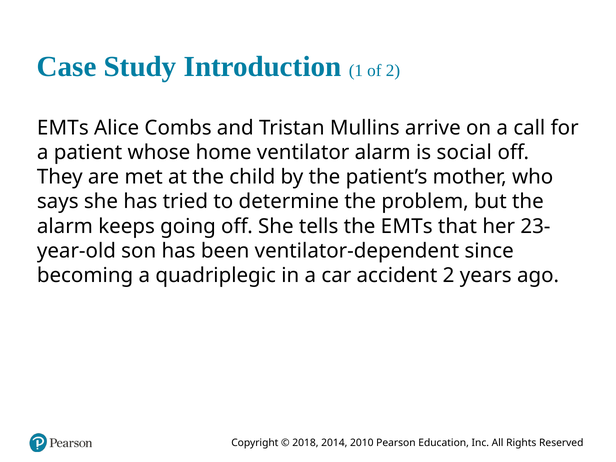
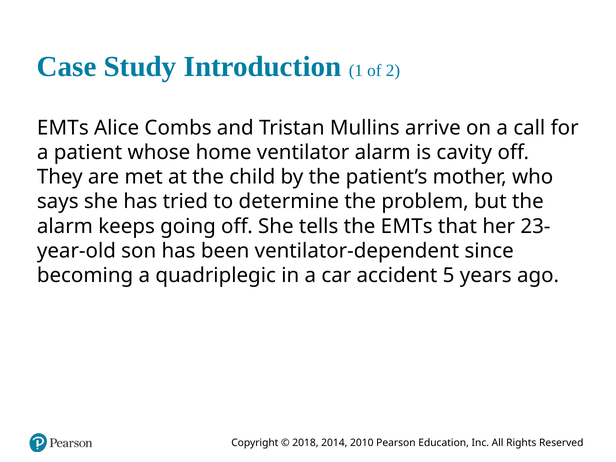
social: social -> cavity (464, 152)
accident 2: 2 -> 5 (449, 276)
